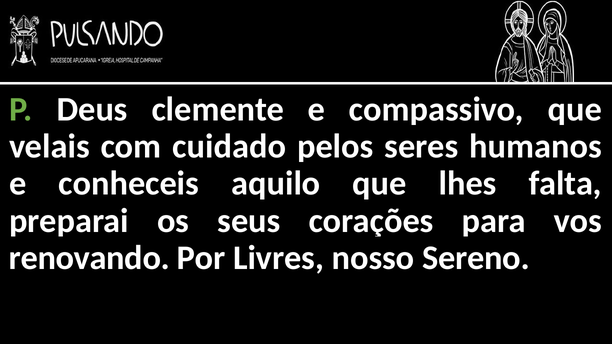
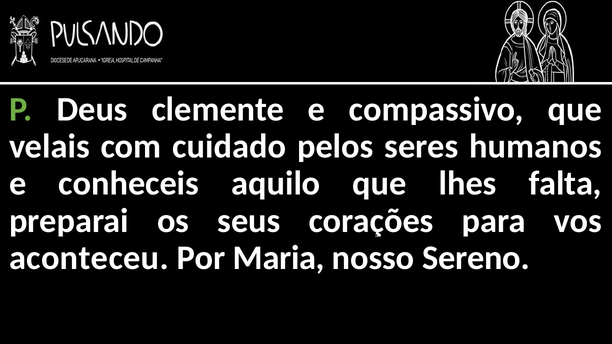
renovando: renovando -> aconteceu (89, 258)
Livres: Livres -> Maria (279, 258)
